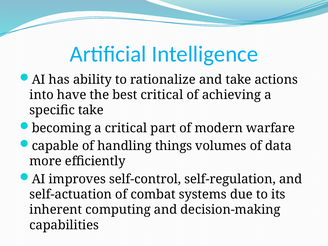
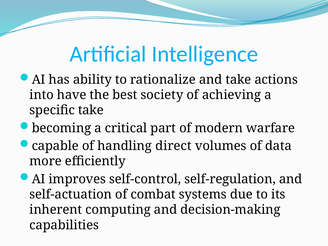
best critical: critical -> society (162, 95)
things: things -> direct (173, 146)
